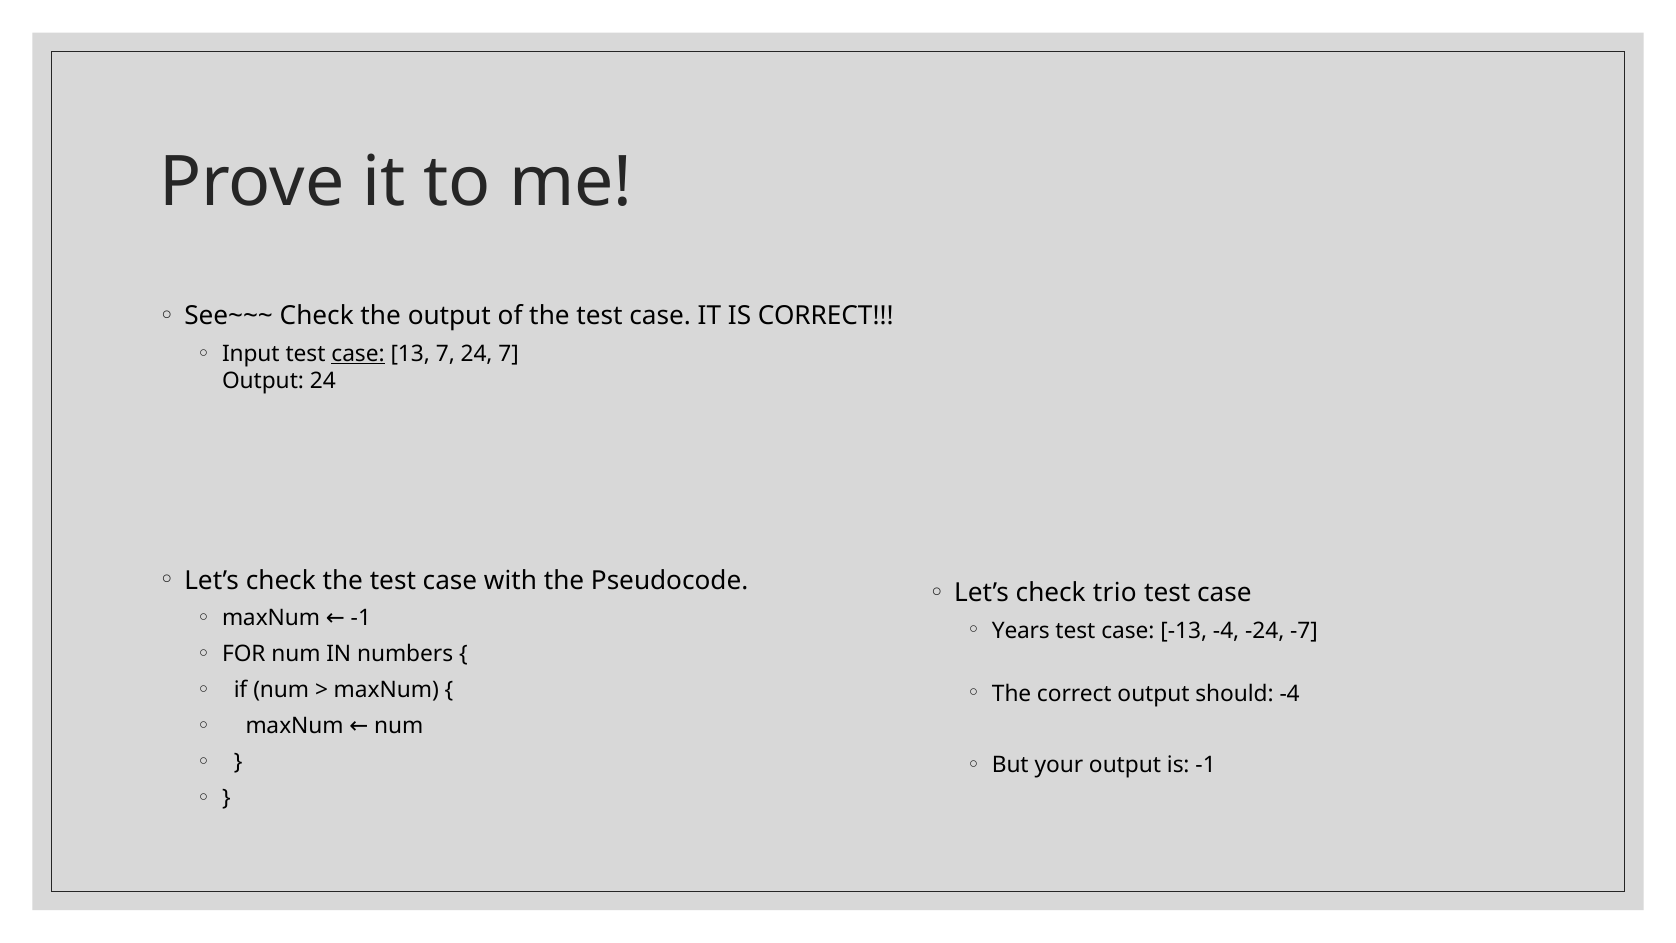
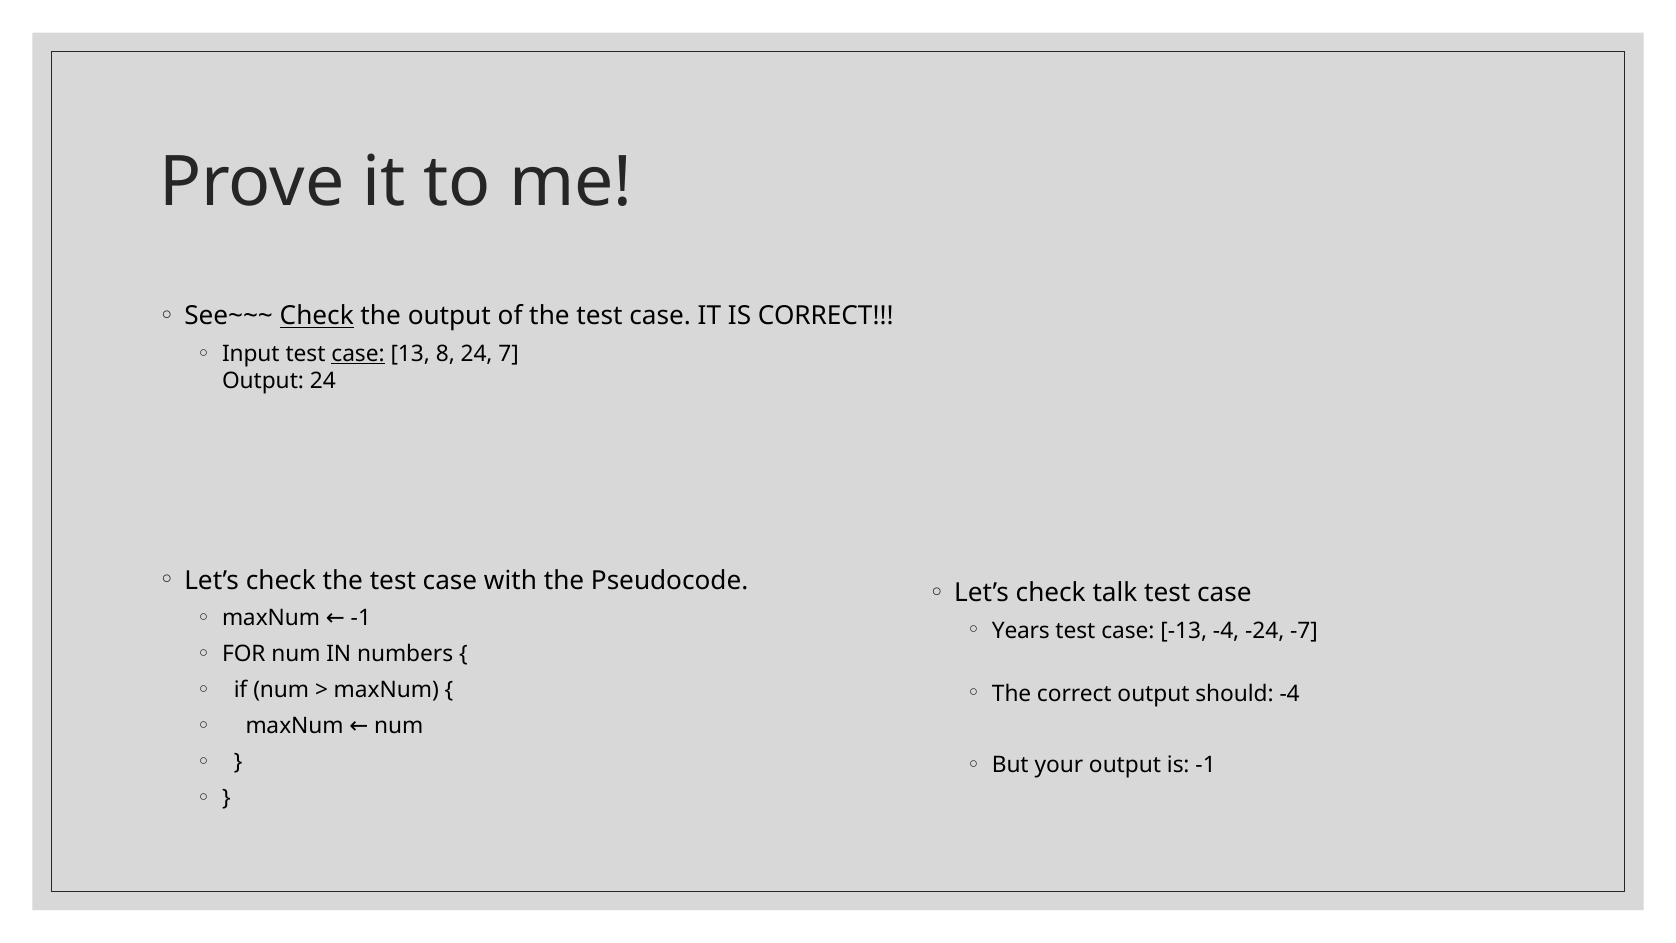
Check underline: none -> present (317, 316)
13 7: 7 -> 8 (445, 354)
trio: trio -> talk (1115, 593)
